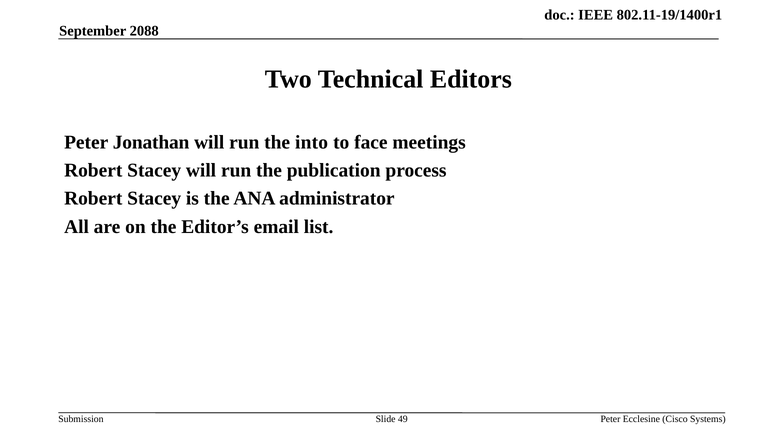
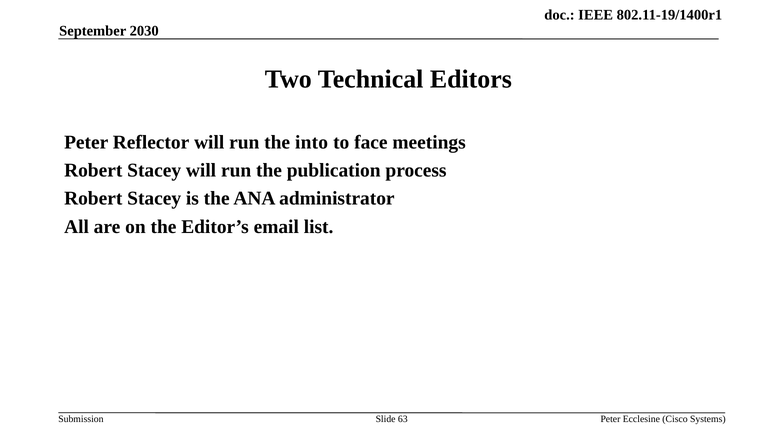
2088: 2088 -> 2030 (144, 31)
Jonathan: Jonathan -> Reflector (151, 142)
49: 49 -> 63 (403, 419)
